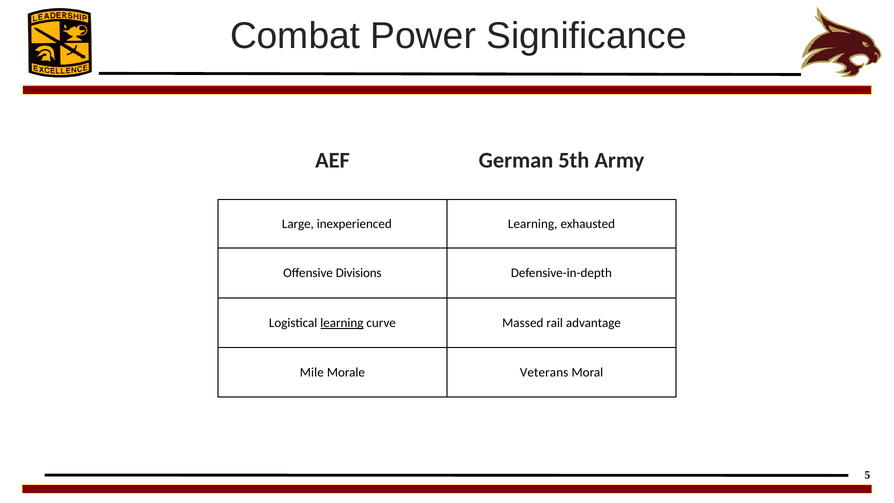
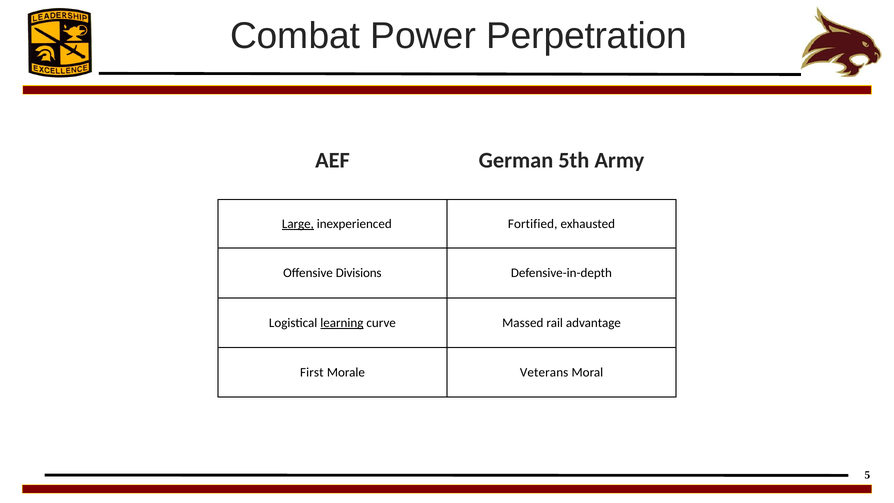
Significance: Significance -> Perpetration (587, 36)
Large underline: none -> present (298, 224)
inexperienced Learning: Learning -> Fortified (533, 224)
Mile: Mile -> First (312, 372)
